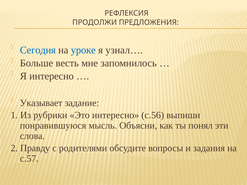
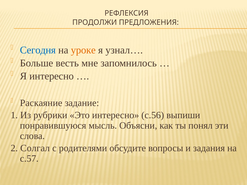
уроке colour: blue -> orange (83, 50)
Указывает: Указывает -> Раскаяние (41, 103)
Правду: Правду -> Солгал (35, 148)
